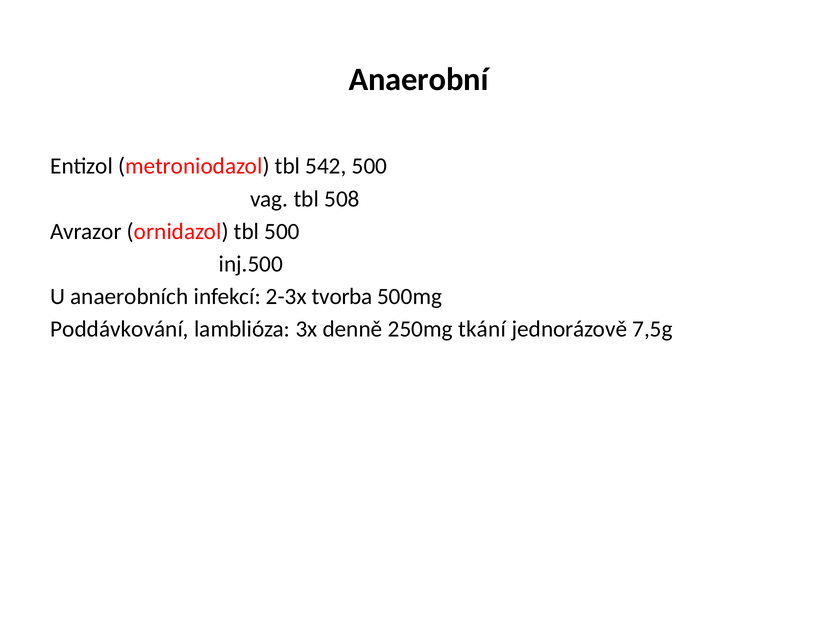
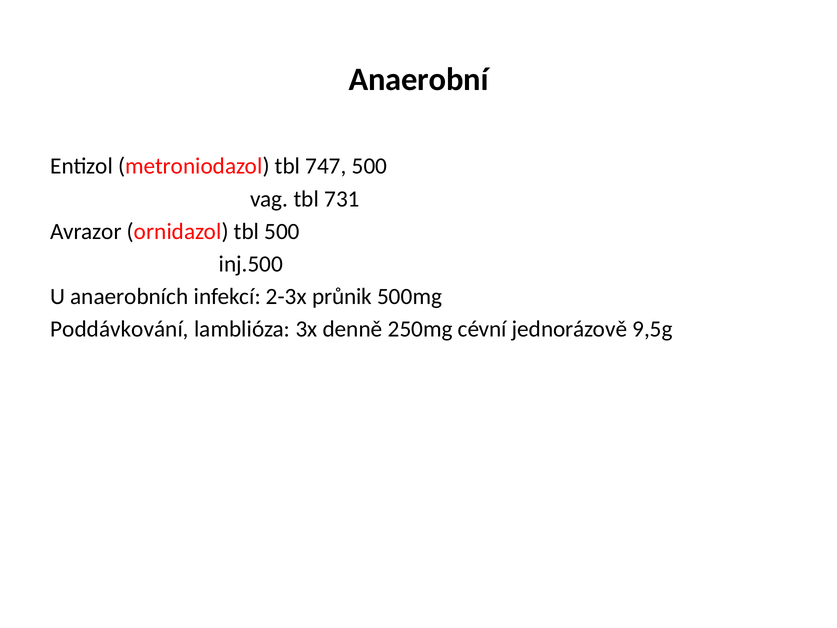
542: 542 -> 747 (326, 166)
508: 508 -> 731 (342, 199)
tvorba: tvorba -> průnik (342, 296)
tkání: tkání -> cévní (482, 329)
7,5g: 7,5g -> 9,5g (652, 329)
